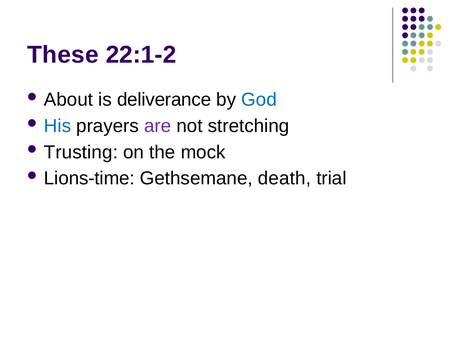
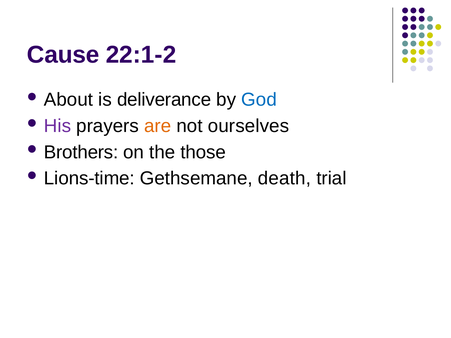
These: These -> Cause (63, 55)
His colour: blue -> purple (58, 126)
are colour: purple -> orange (158, 126)
stretching: stretching -> ourselves (249, 126)
Trusting: Trusting -> Brothers (81, 152)
mock: mock -> those (203, 152)
